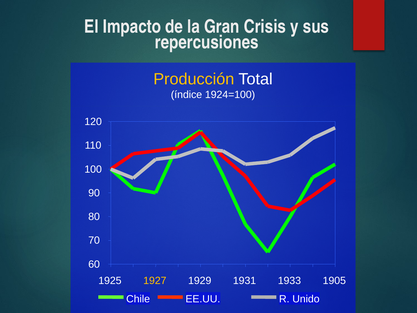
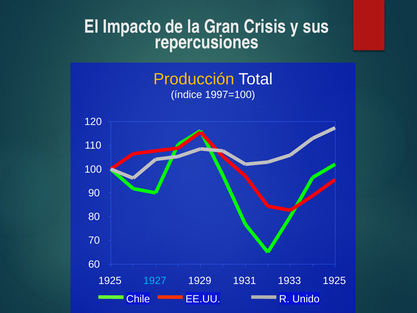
1924=100: 1924=100 -> 1997=100 (230, 95)
1927 colour: yellow -> light blue (155, 280)
1933 1905: 1905 -> 1925 (334, 280)
